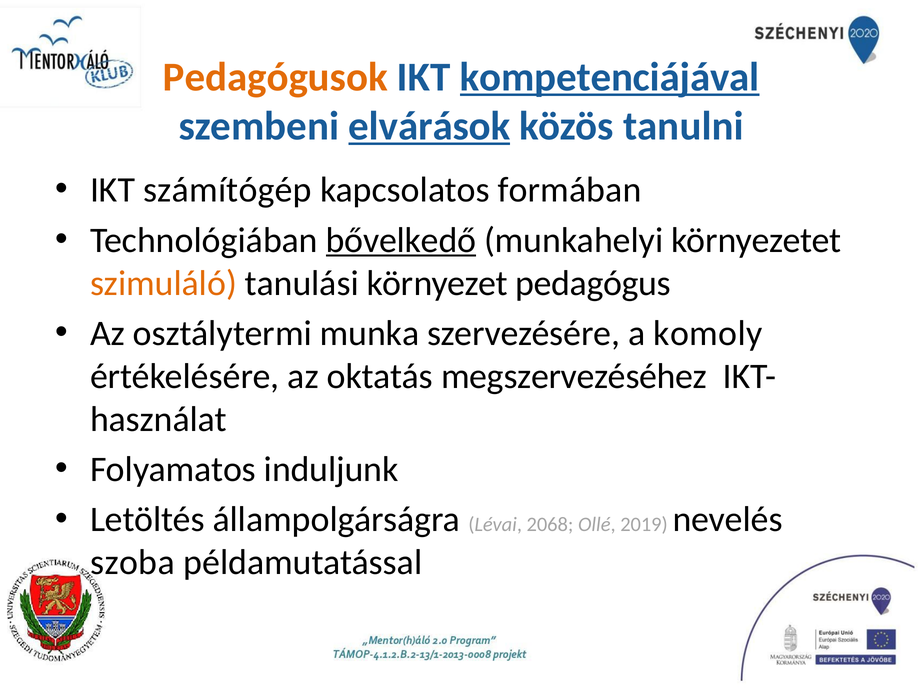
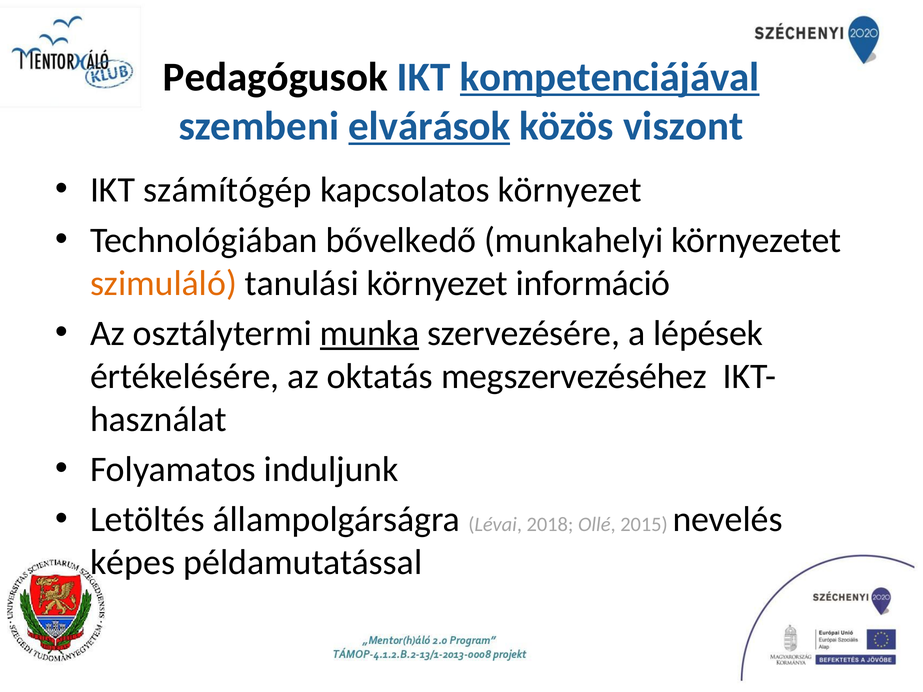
Pedagógusok colour: orange -> black (275, 77)
tanulni: tanulni -> viszont (683, 126)
kapcsolatos formában: formában -> környezet (570, 190)
bővelkedő underline: present -> none (401, 240)
pedagógus: pedagógus -> információ (593, 283)
munka underline: none -> present (370, 333)
komoly: komoly -> lépések (708, 333)
2068: 2068 -> 2018 (550, 525)
2019: 2019 -> 2015 (644, 525)
szoba: szoba -> képes (133, 563)
